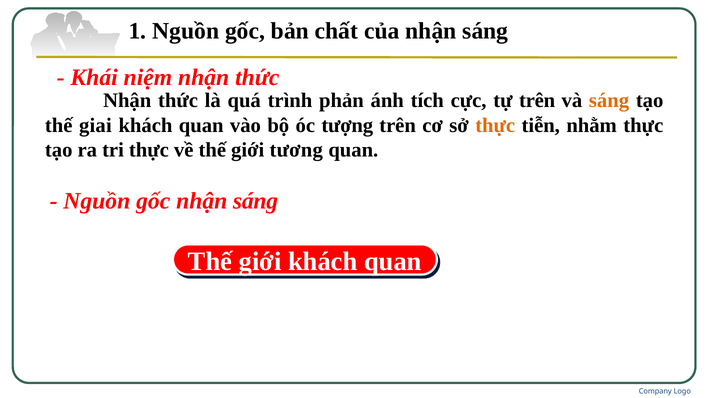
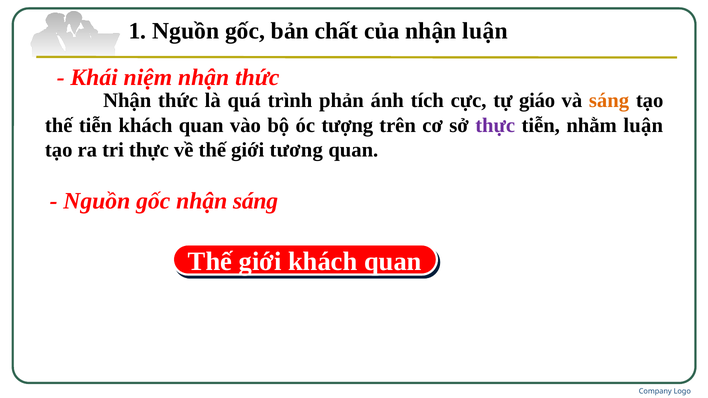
của nhận sáng: sáng -> luận (485, 31)
tự trên: trên -> giáo (537, 101)
thế giai: giai -> tiễn (95, 125)
thực colour: orange -> purple (495, 125)
nhằm thực: thực -> luận (643, 125)
